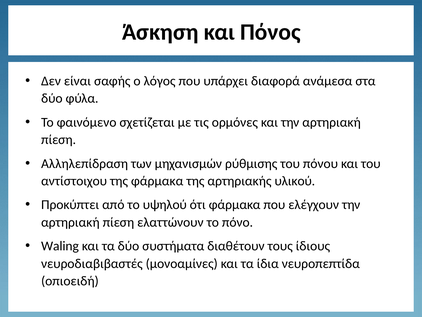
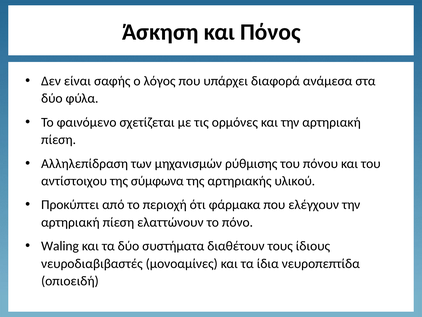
της φάρμακα: φάρμακα -> σύμφωνα (157, 181)
υψηλού: υψηλού -> περιοχή (165, 205)
